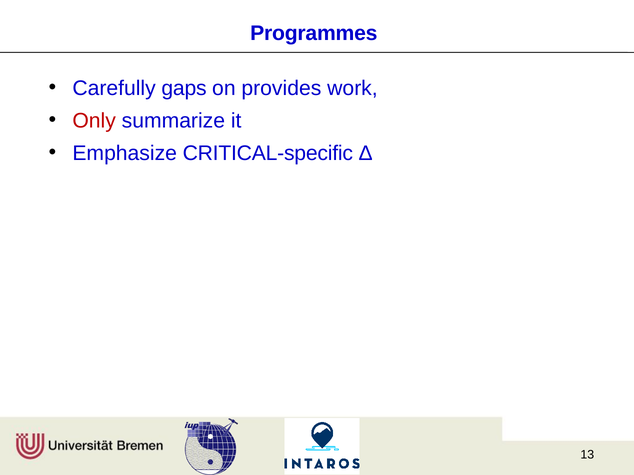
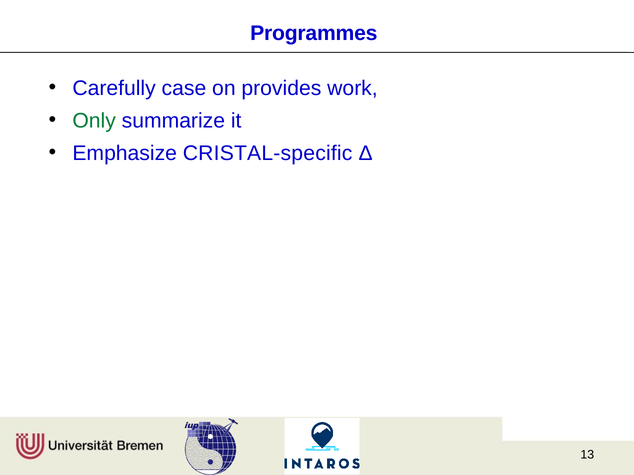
gaps: gaps -> case (184, 88)
Only colour: red -> green (94, 121)
CRITICAL-specific: CRITICAL-specific -> CRISTAL-specific (268, 153)
